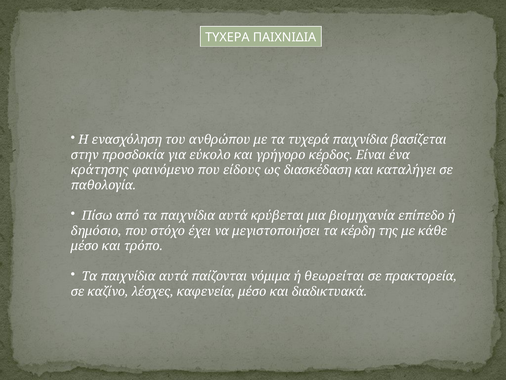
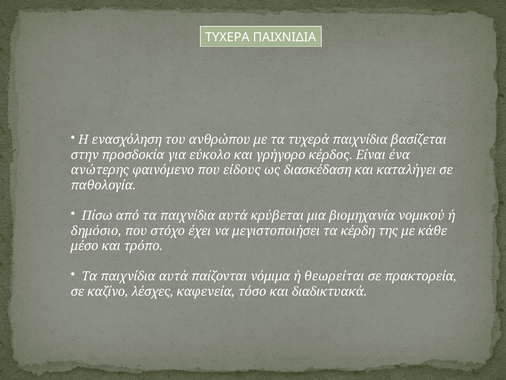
κράτησης: κράτησης -> ανώτερης (100, 170)
επίπεδο: επίπεδο -> νομικού (421, 215)
καφενεία μέσο: μέσο -> τόσο (252, 291)
